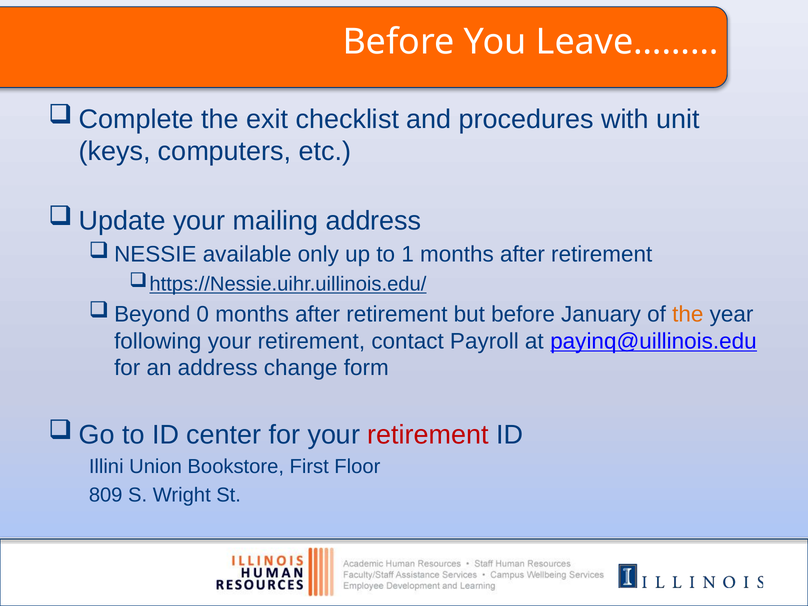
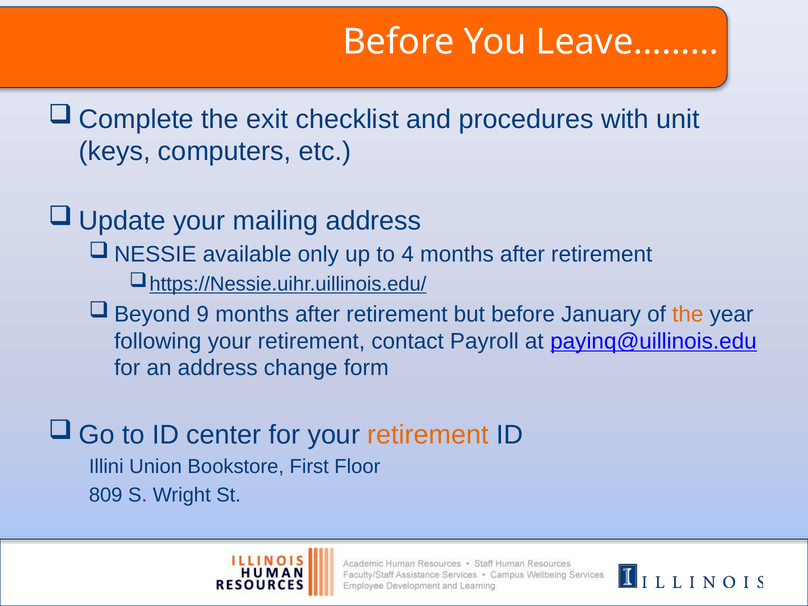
1: 1 -> 4 (408, 254)
0: 0 -> 9 (203, 314)
retirement colour: red -> orange (428, 435)
